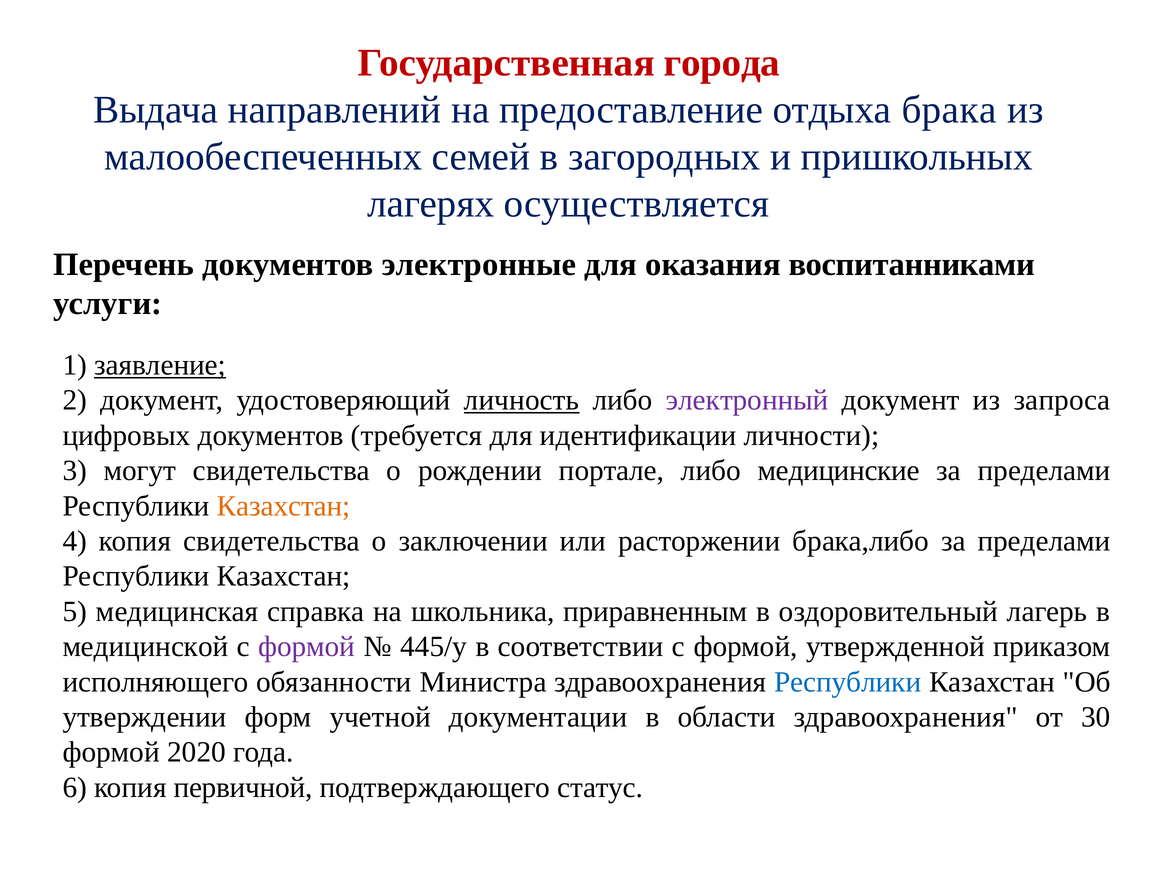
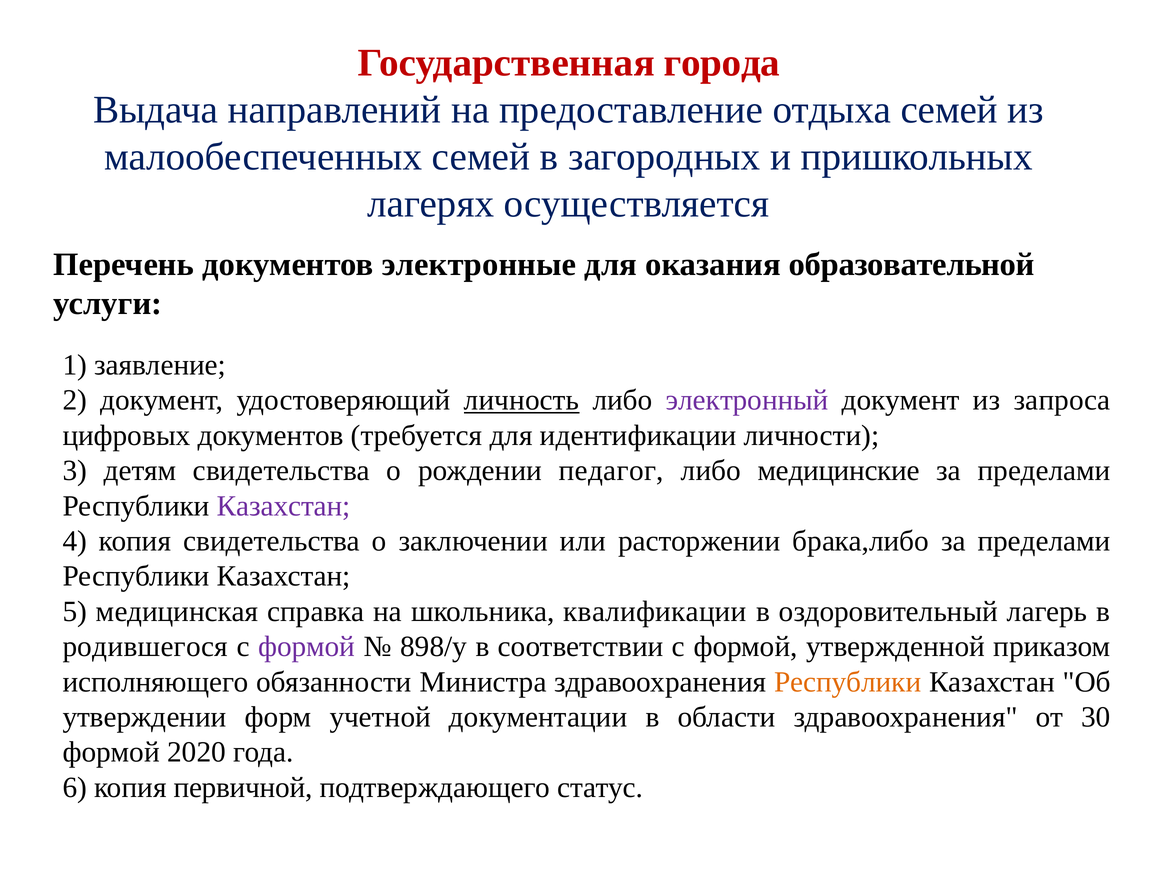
отдыха брака: брака -> семей (949, 110)
воспитанниками: воспитанниками -> образовательной (912, 265)
заявление underline: present -> none (160, 365)
могут: могут -> детям (140, 471)
портале: портале -> педагог (611, 471)
Казахстан colour: orange -> purple (284, 506)
приравненным: приравненным -> квалификации (655, 612)
медицинской: медицинской -> родившегося (145, 647)
445/у: 445/у -> 898/у (434, 647)
Республики colour: blue -> orange (848, 682)
